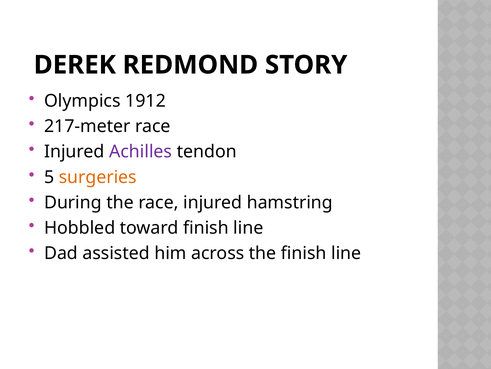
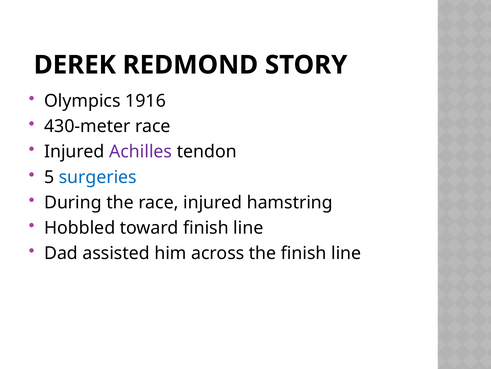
1912: 1912 -> 1916 (146, 101)
217-meter: 217-meter -> 430-meter (87, 126)
surgeries colour: orange -> blue (98, 177)
